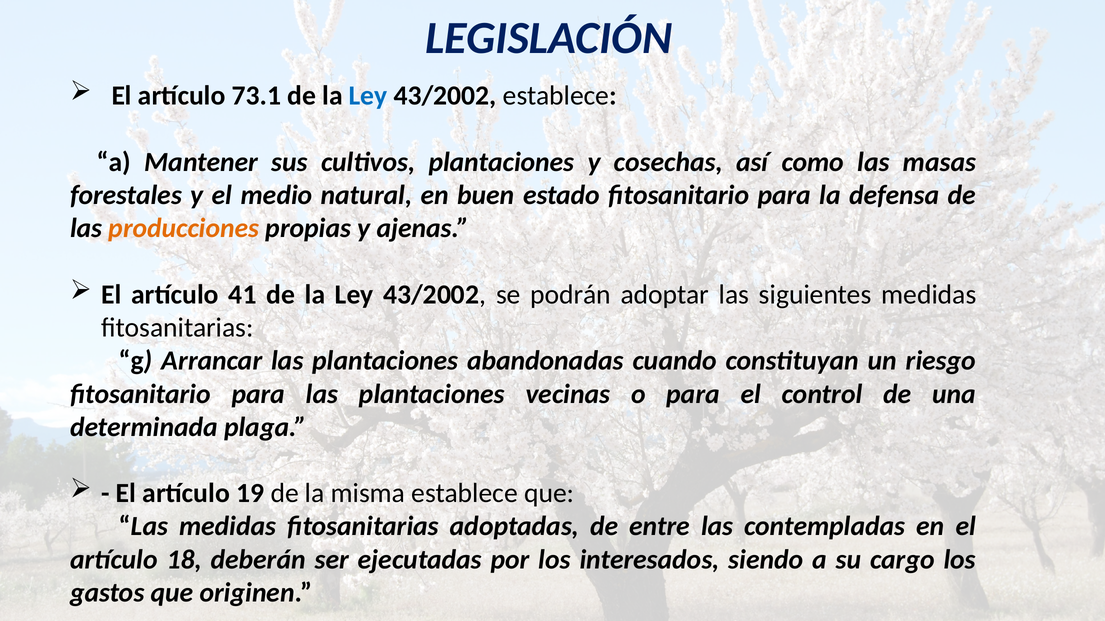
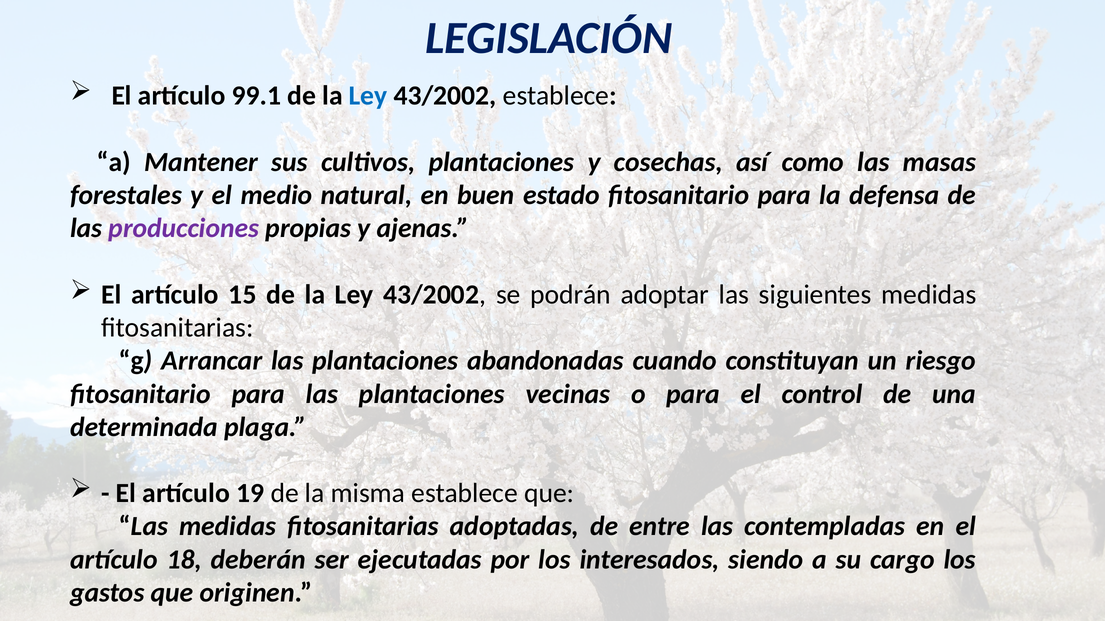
73.1: 73.1 -> 99.1 (256, 96)
producciones colour: orange -> purple (184, 229)
41: 41 -> 15 (242, 295)
